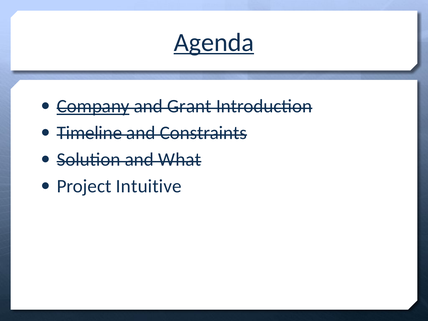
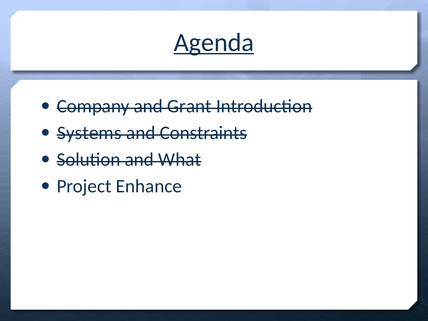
Company underline: present -> none (93, 106)
Timeline: Timeline -> Systems (89, 133)
Intuitive: Intuitive -> Enhance (149, 186)
